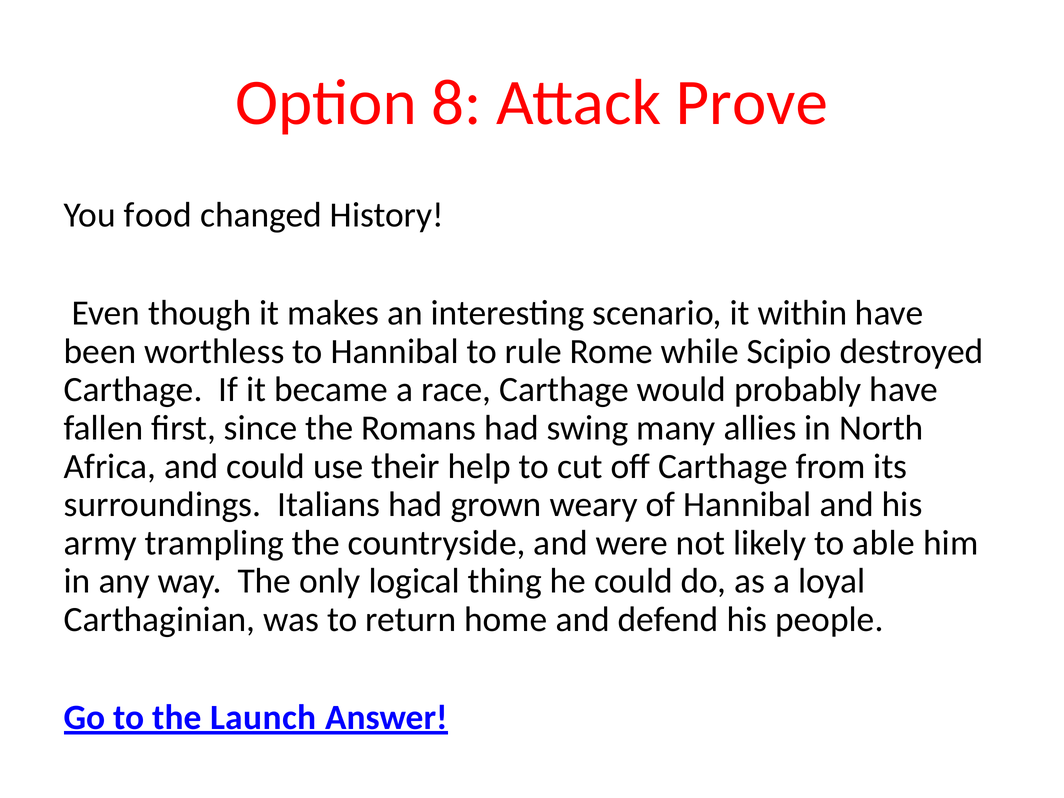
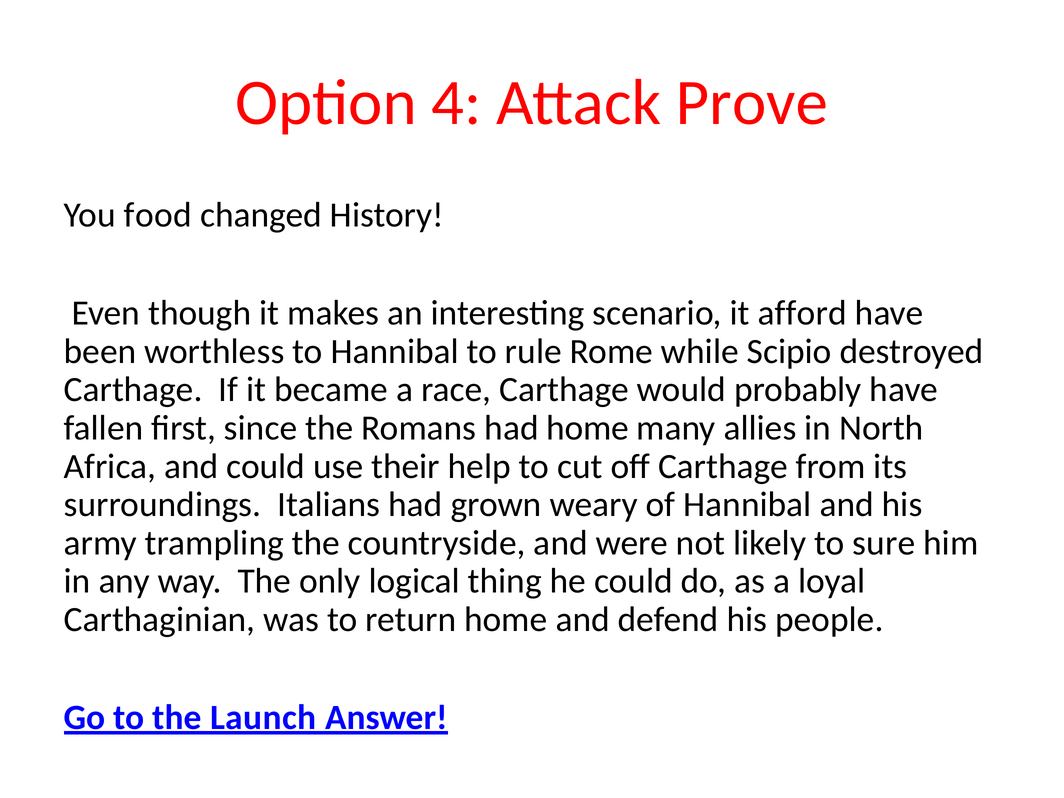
8: 8 -> 4 (456, 103)
within: within -> afford (802, 313)
had swing: swing -> home (588, 428)
able: able -> sure (884, 543)
